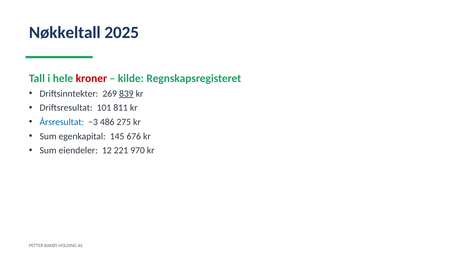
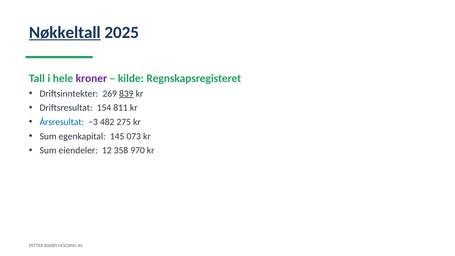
Nøkkeltall underline: none -> present (65, 32)
kroner colour: red -> purple (91, 78)
101: 101 -> 154 (104, 108)
486: 486 -> 482 (107, 122)
676: 676 -> 073 (134, 136)
221: 221 -> 358 (121, 150)
